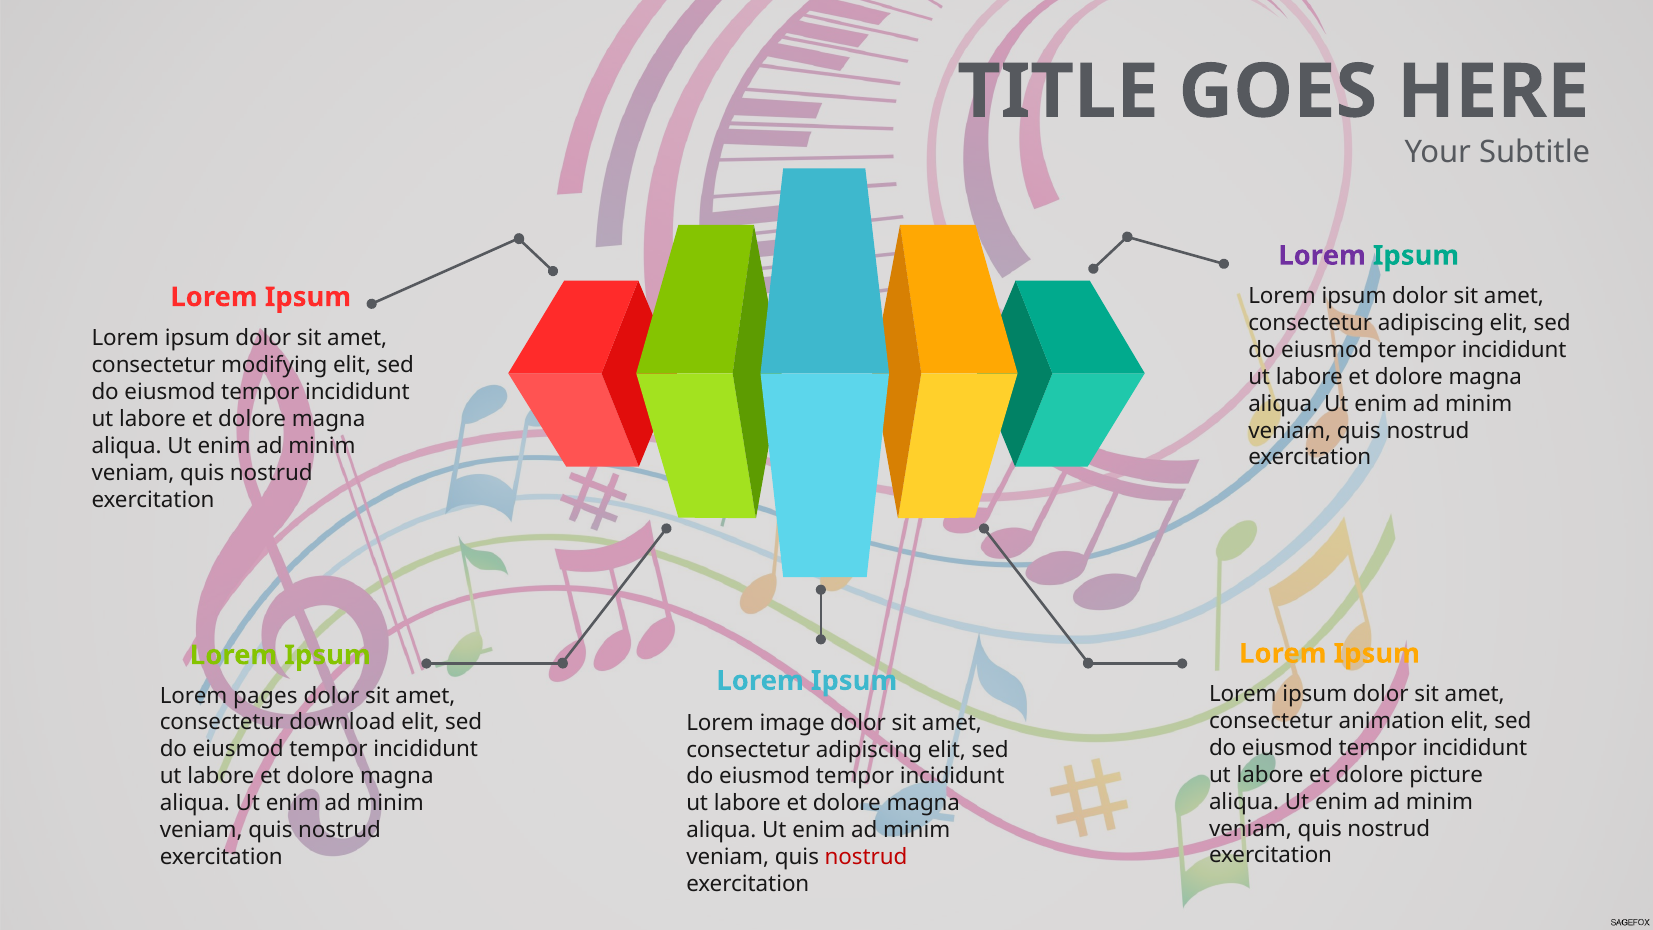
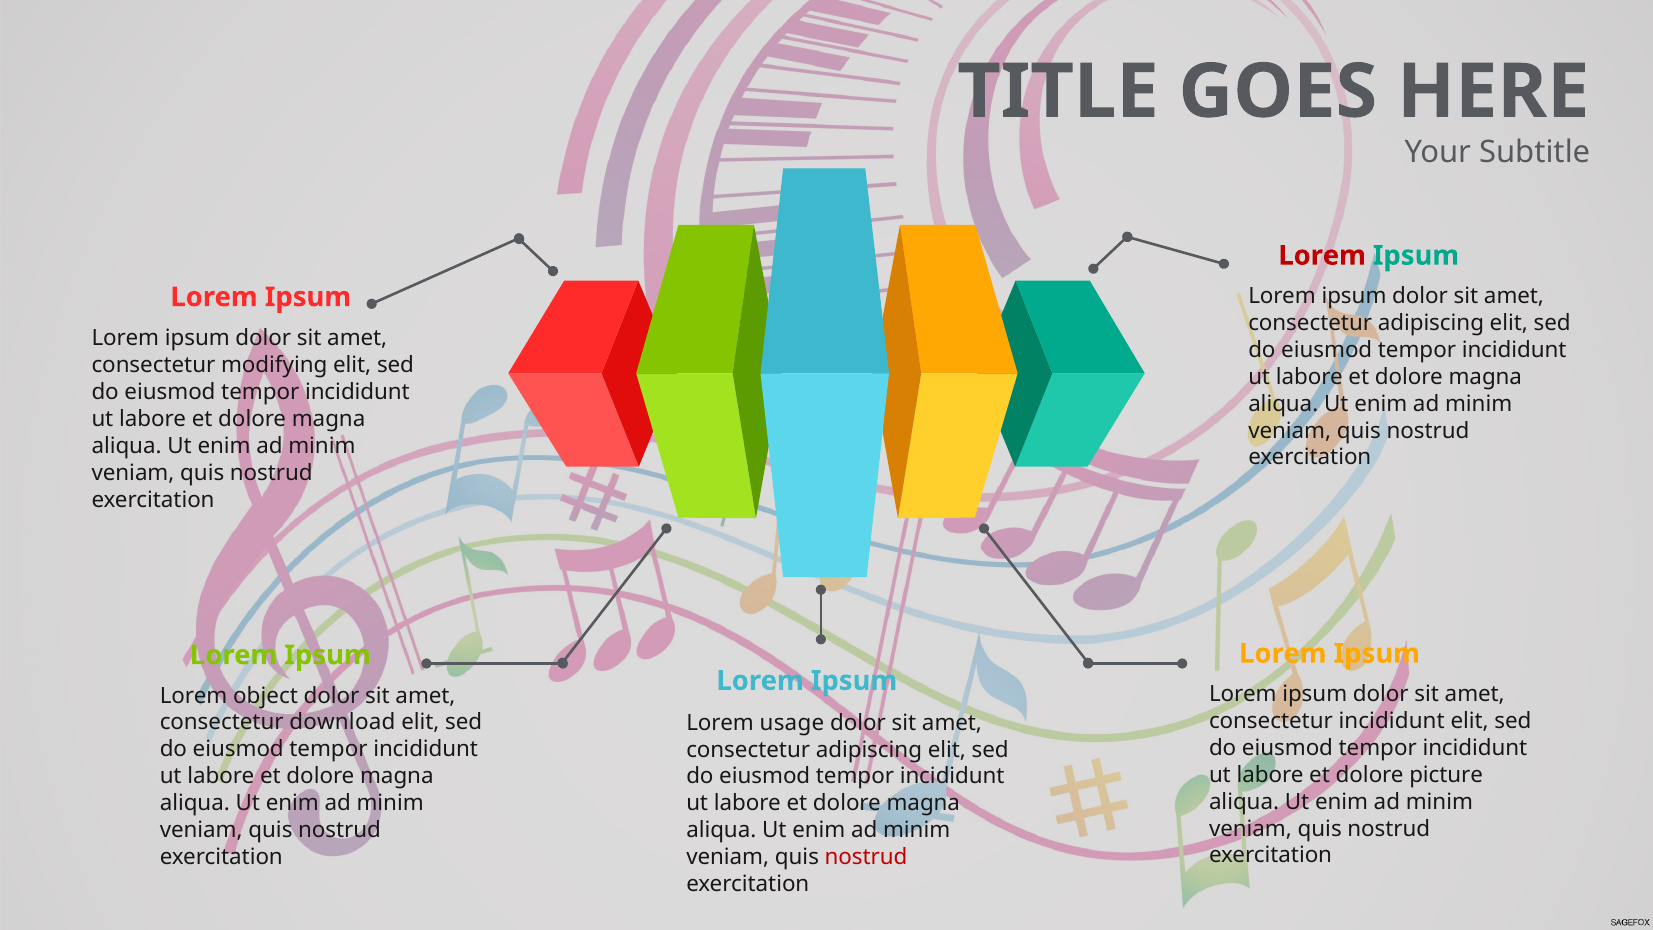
Lorem colour: purple -> red (1322, 256)
pages: pages -> object (266, 696)
consectetur animation: animation -> incididunt (1392, 721)
image: image -> usage (792, 723)
